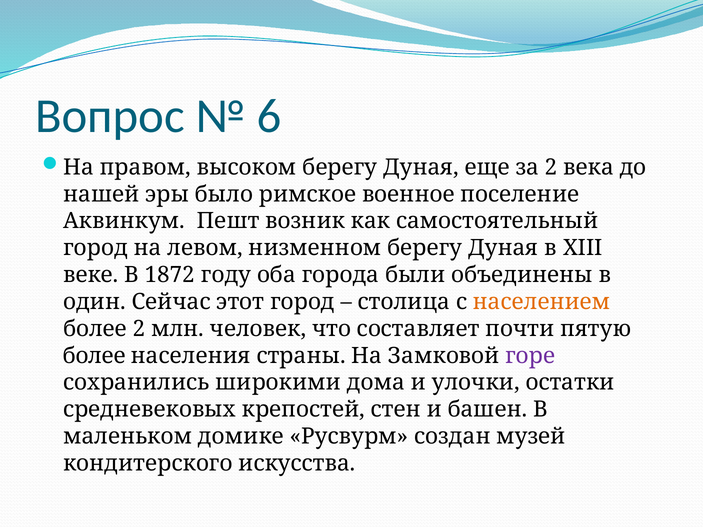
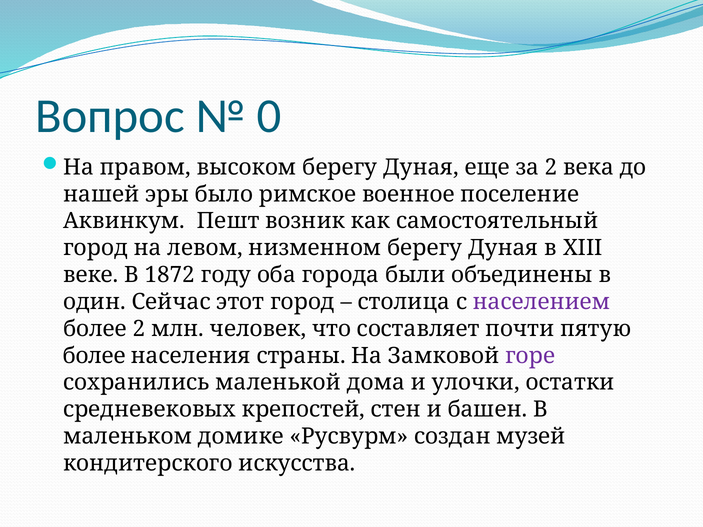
6: 6 -> 0 (269, 116)
населением colour: orange -> purple (542, 302)
широкими: широкими -> маленькой (278, 383)
